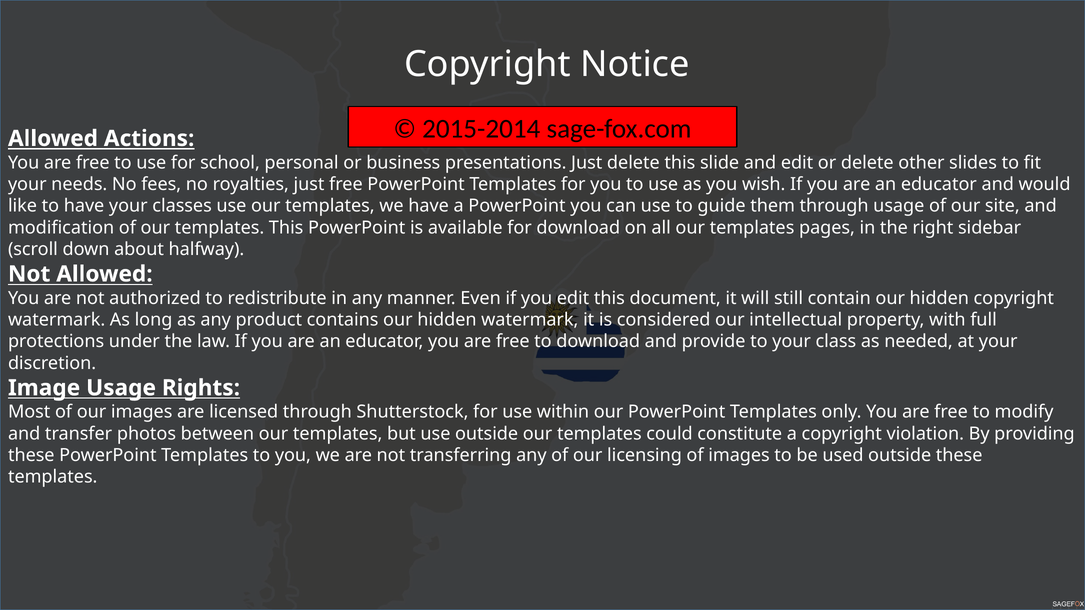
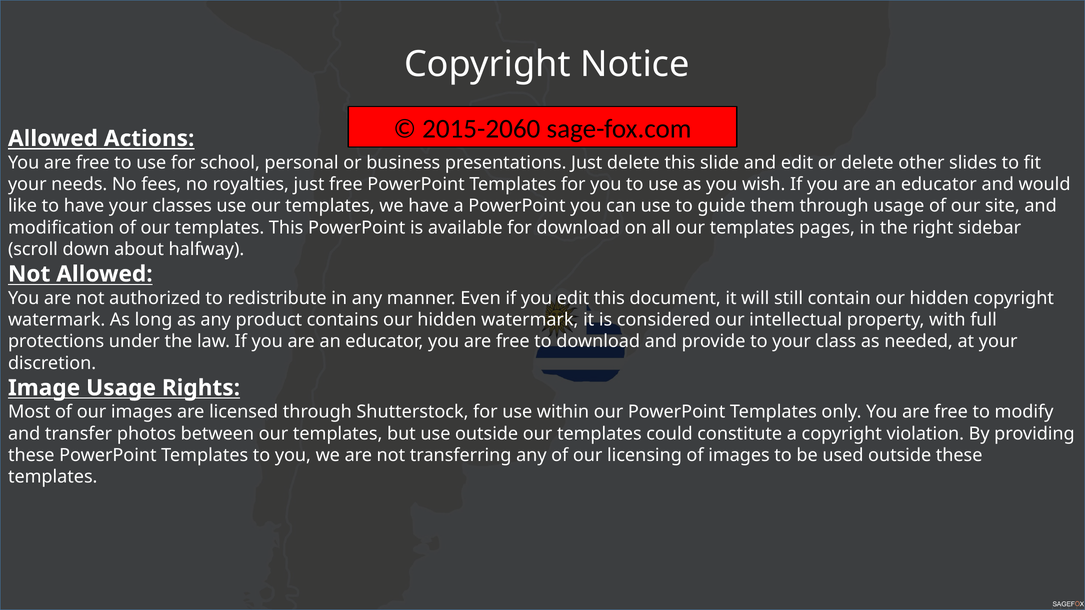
2015-2014: 2015-2014 -> 2015-2060 (481, 129)
